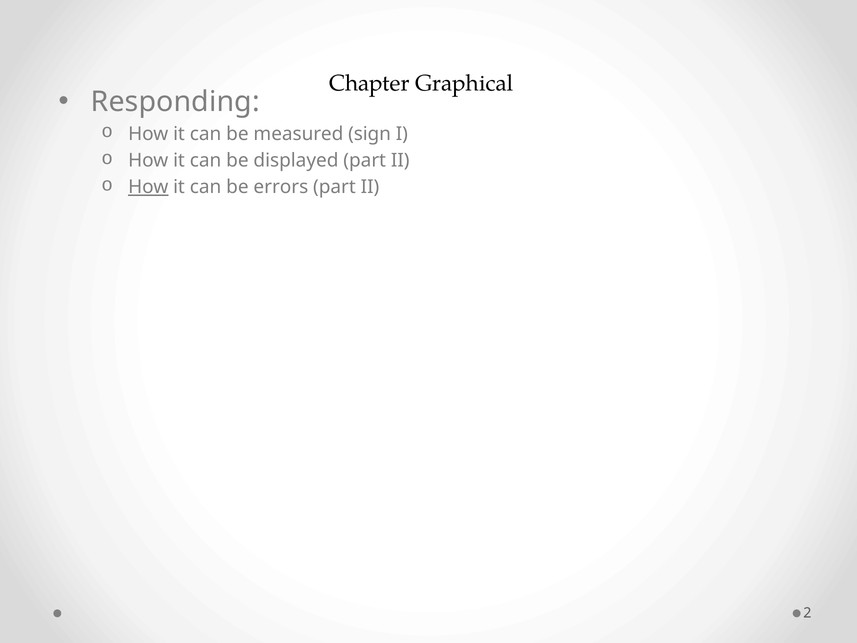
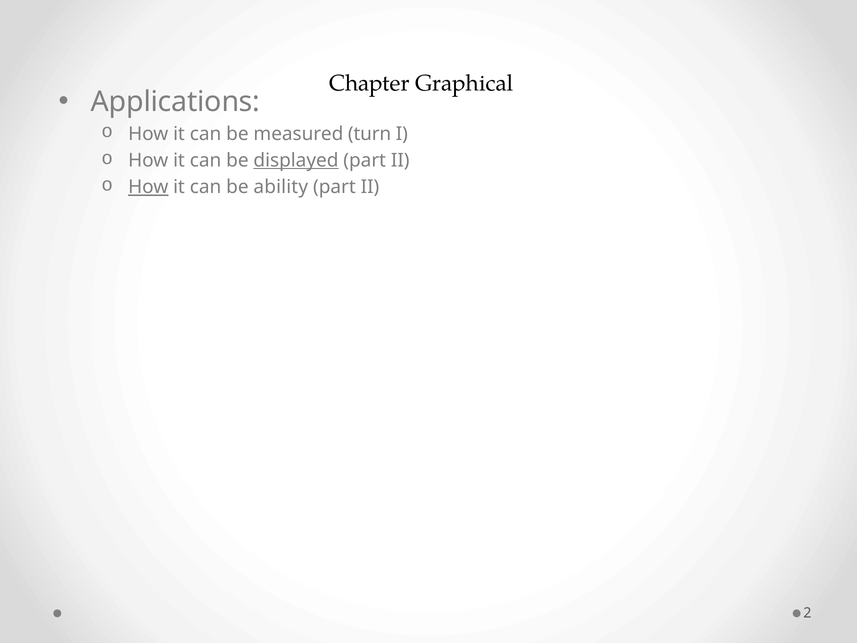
Responding: Responding -> Applications (175, 102)
sign: sign -> turn (370, 134)
displayed underline: none -> present (296, 160)
errors: errors -> ability (281, 187)
